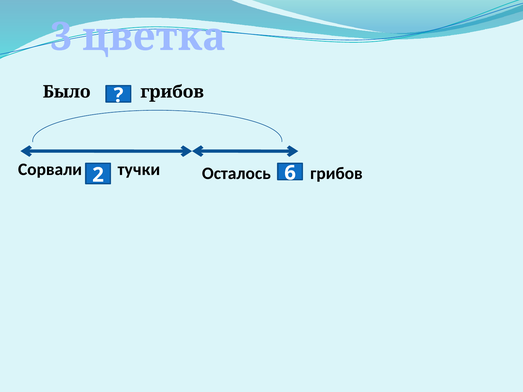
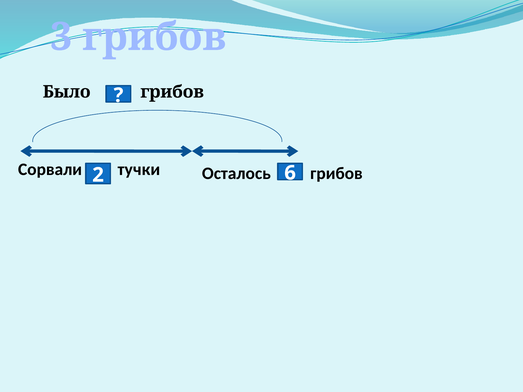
3 цветка: цветка -> грибов (154, 37)
